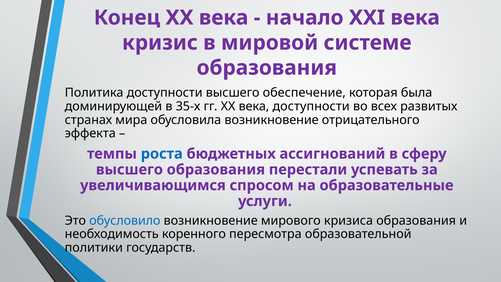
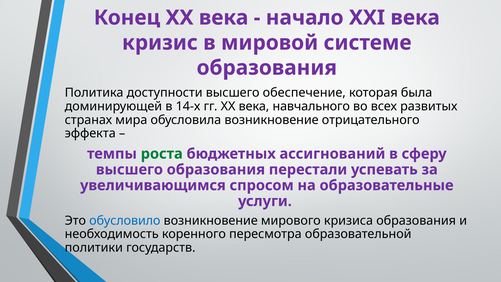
35-х: 35-х -> 14-х (188, 106)
века доступности: доступности -> навчального (311, 106)
роста colour: blue -> green (162, 154)
